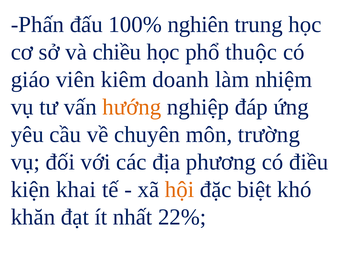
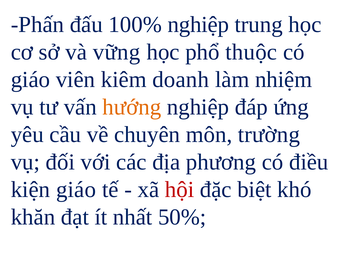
100% nghiên: nghiên -> nghiệp (198, 24)
chiều: chiều -> vững (117, 52)
kiện khai: khai -> giáo (76, 189)
hội colour: orange -> red (180, 189)
22%: 22% -> 50% (182, 216)
